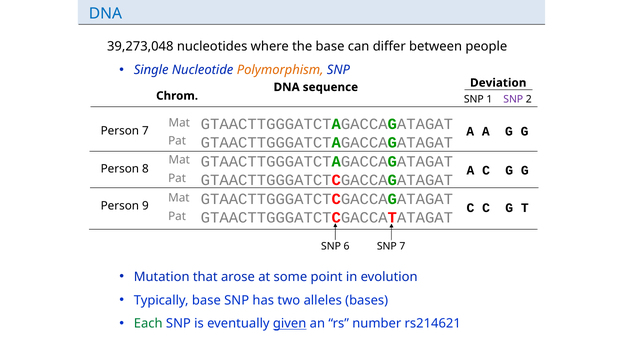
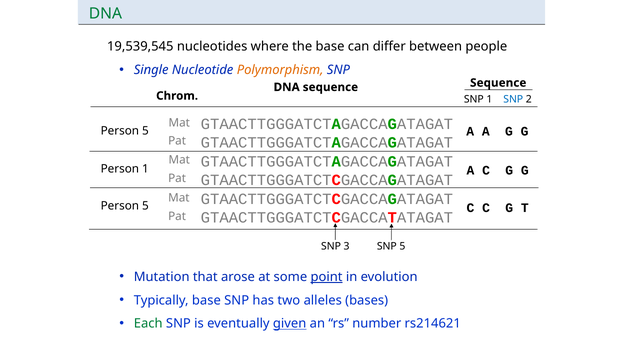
DNA colour: blue -> green (105, 14)
39,273,048: 39,273,048 -> 19,539,545 (140, 47)
Deviation: Deviation -> Sequence (498, 83)
SNP colour: purple -> blue (513, 99)
7: 7 -> 5 (145, 130)
Person 8: 8 -> 1 (145, 169)
9: 9 -> 5 (145, 205)
6: 6 -> 3 (347, 246)
SNP 7: 7 -> 5 (402, 246)
point underline: none -> present (327, 276)
